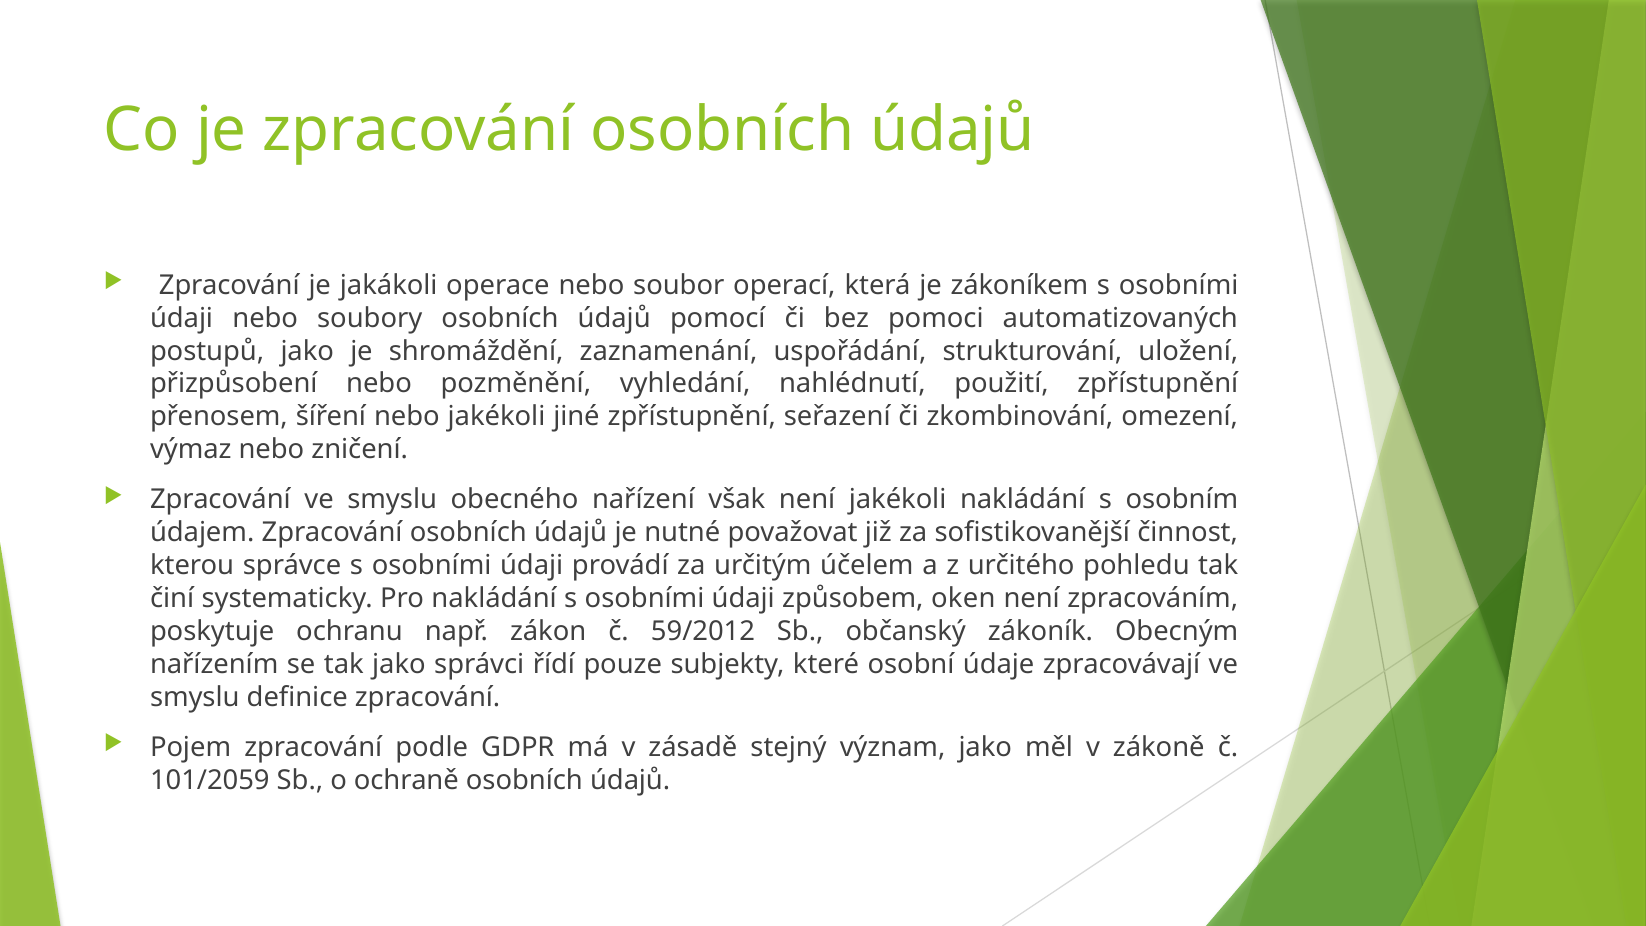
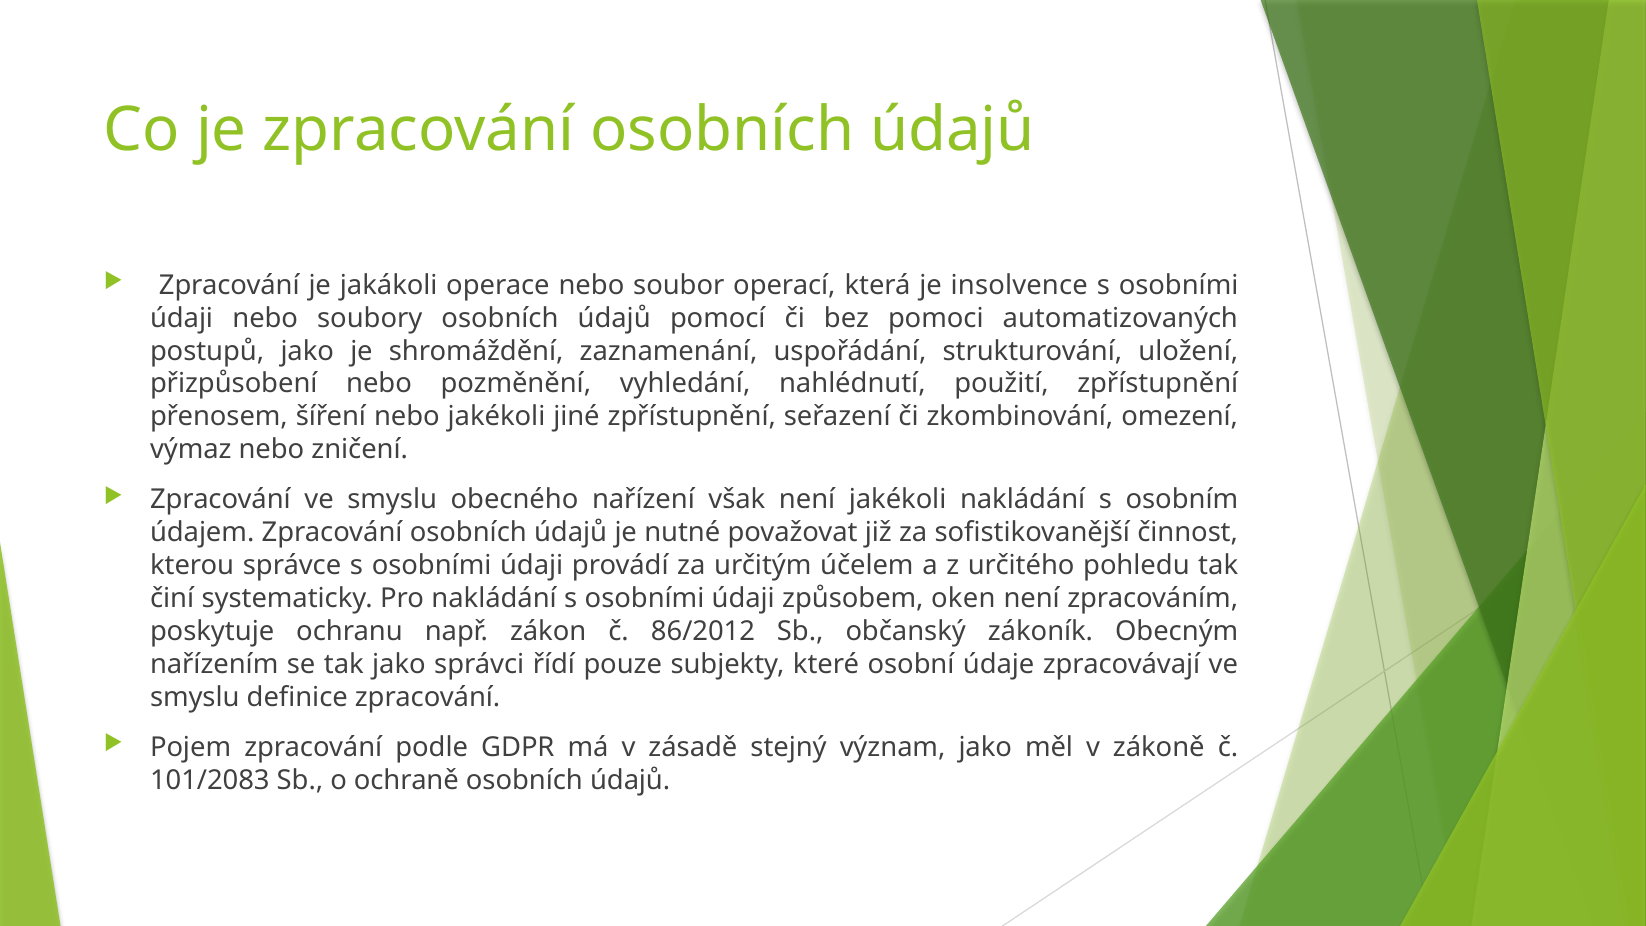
zákoníkem: zákoníkem -> insolvence (1019, 285)
59/2012: 59/2012 -> 86/2012 (703, 631)
101/2059: 101/2059 -> 101/2083 (210, 780)
